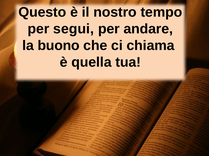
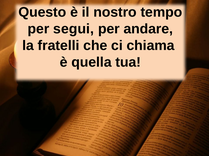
buono: buono -> fratelli (59, 46)
